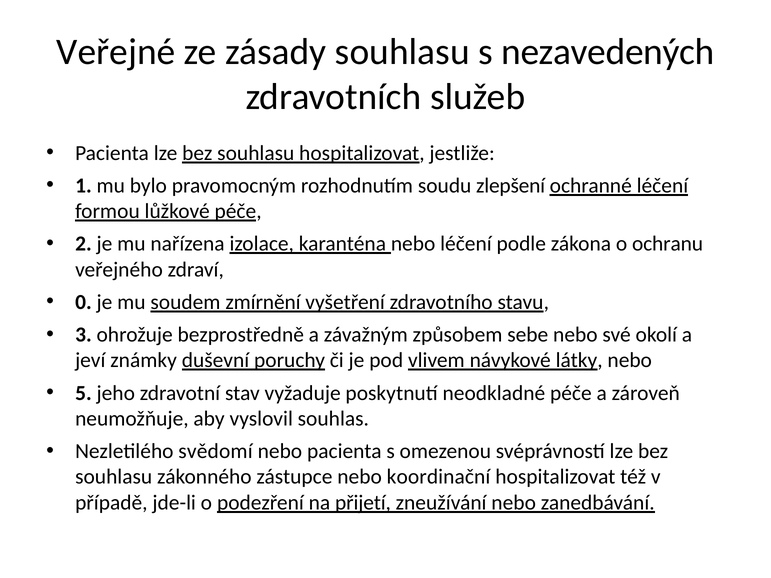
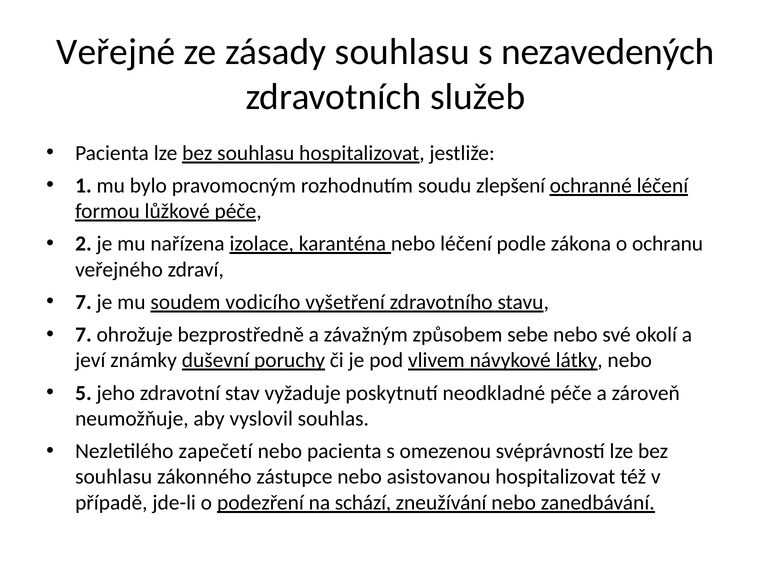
0: 0 -> 7 (83, 302)
zmírnění: zmírnění -> vodicího (263, 302)
3: 3 -> 7 (83, 335)
svědomí: svědomí -> zapečetí (215, 451)
koordinační: koordinační -> asistovanou (439, 477)
přijetí: přijetí -> schází (363, 503)
